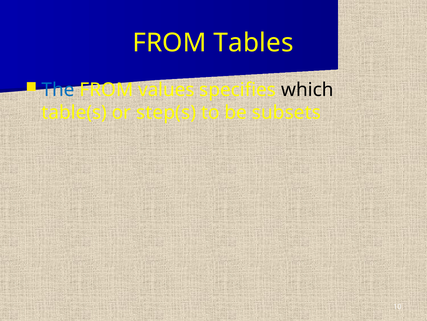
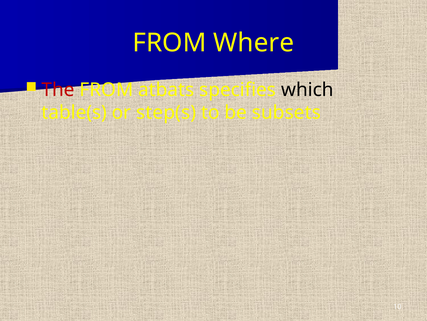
Tables: Tables -> Where (254, 43)
The colour: blue -> red (58, 90)
values: values -> atbats (166, 90)
